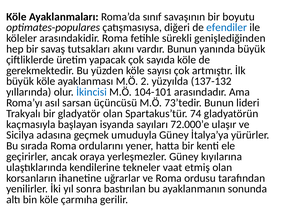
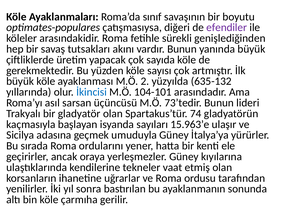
efendiler colour: blue -> purple (227, 27)
137-132: 137-132 -> 635-132 (211, 81)
72.000’e: 72.000’e -> 15.963’e (190, 124)
